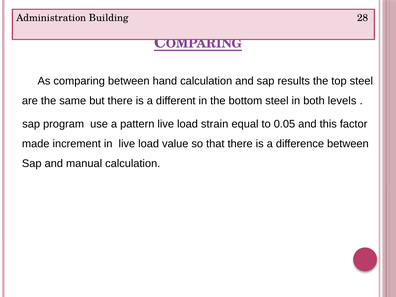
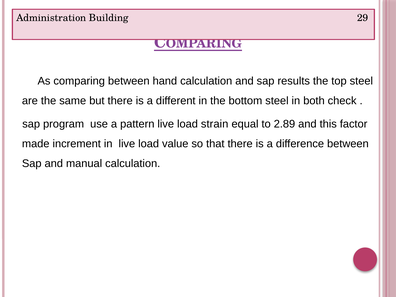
28: 28 -> 29 (363, 18)
levels: levels -> check (342, 101)
0.05: 0.05 -> 2.89 (284, 124)
